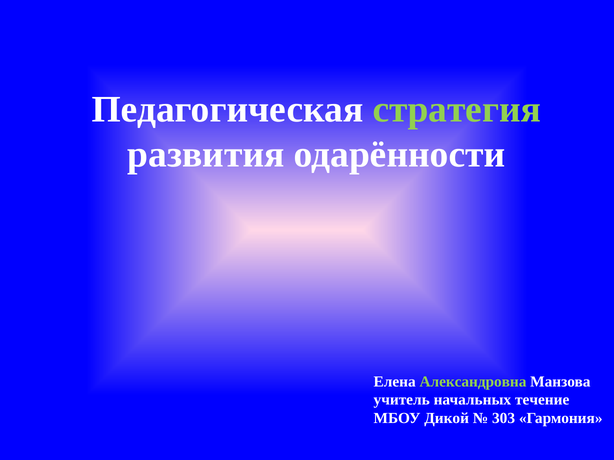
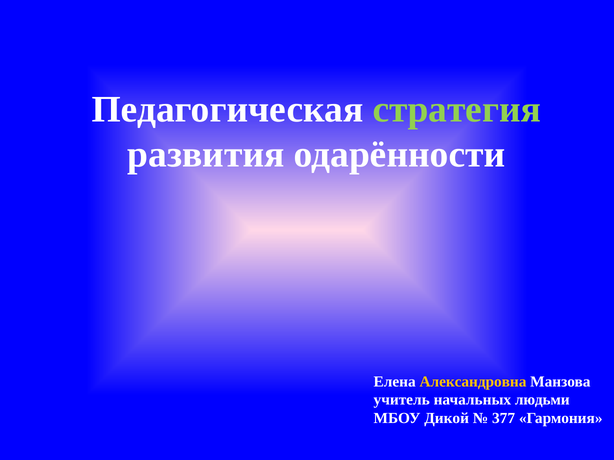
Александровна colour: light green -> yellow (473, 382)
течение: течение -> людьми (542, 400)
303: 303 -> 377 (504, 419)
